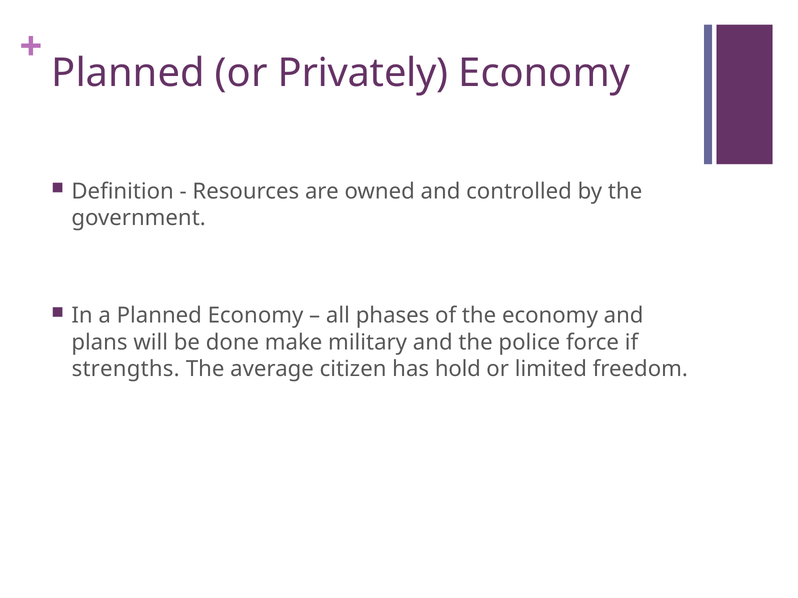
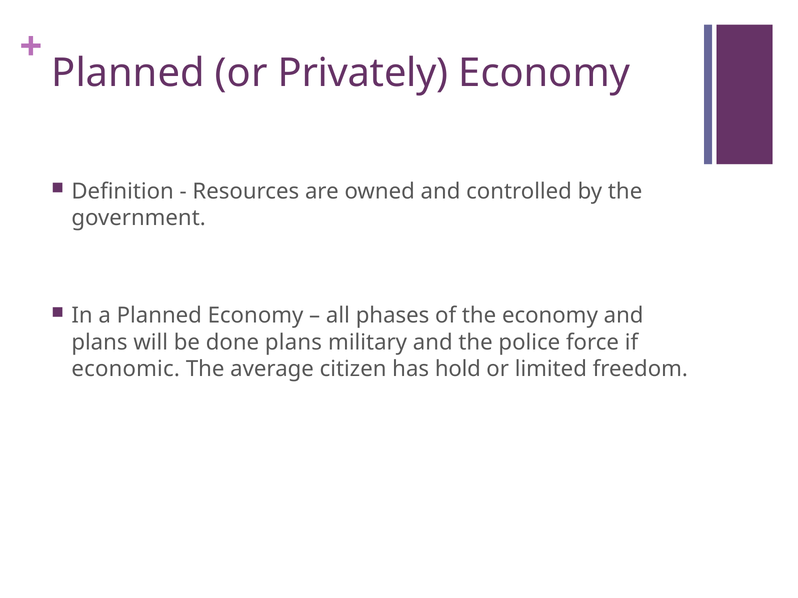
done make: make -> plans (293, 343)
strengths: strengths -> economic (126, 369)
